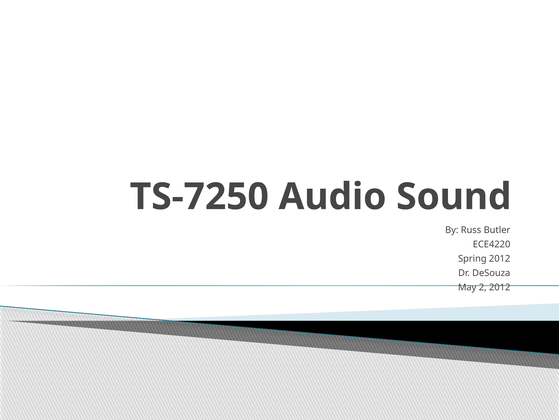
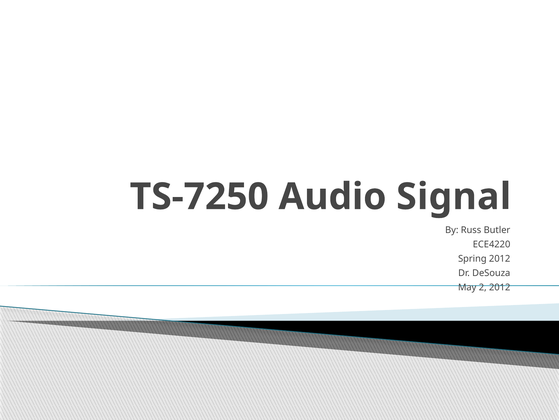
Sound: Sound -> Signal (454, 196)
